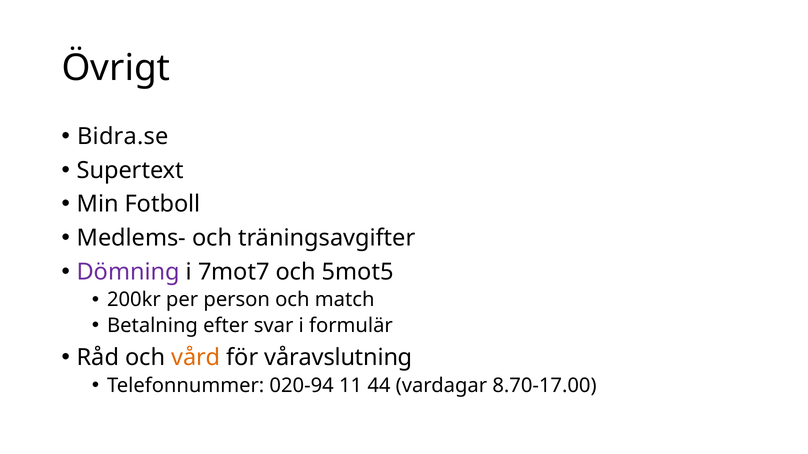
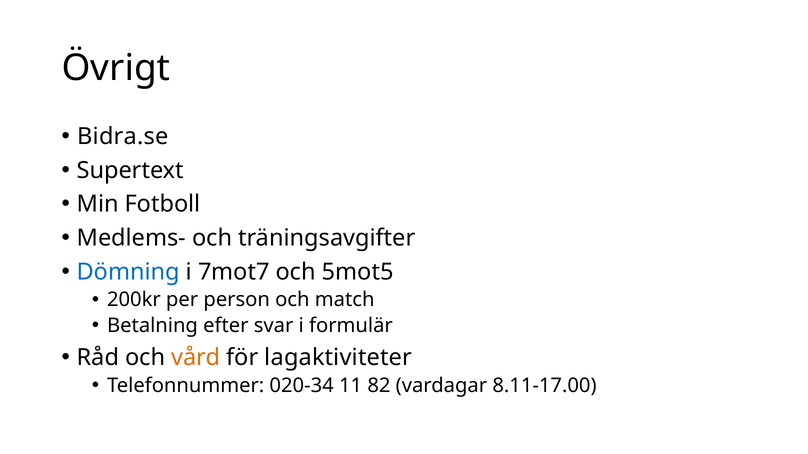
Dömning colour: purple -> blue (128, 272)
våravslutning: våravslutning -> lagaktiviteter (338, 358)
020-94: 020-94 -> 020-34 (302, 386)
44: 44 -> 82 (379, 386)
8.70-17.00: 8.70-17.00 -> 8.11-17.00 (544, 386)
